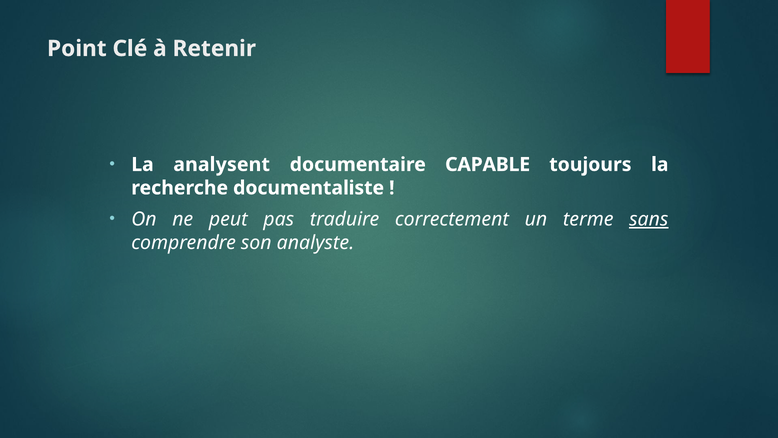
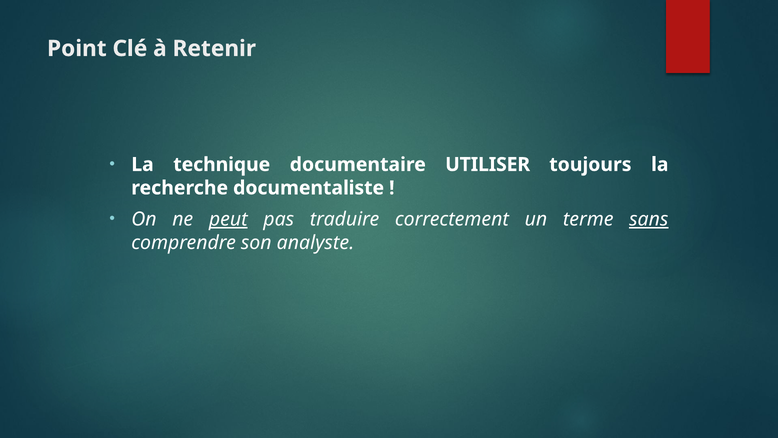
analysent: analysent -> technique (222, 164)
CAPABLE: CAPABLE -> UTILISER (488, 164)
peut underline: none -> present (228, 219)
